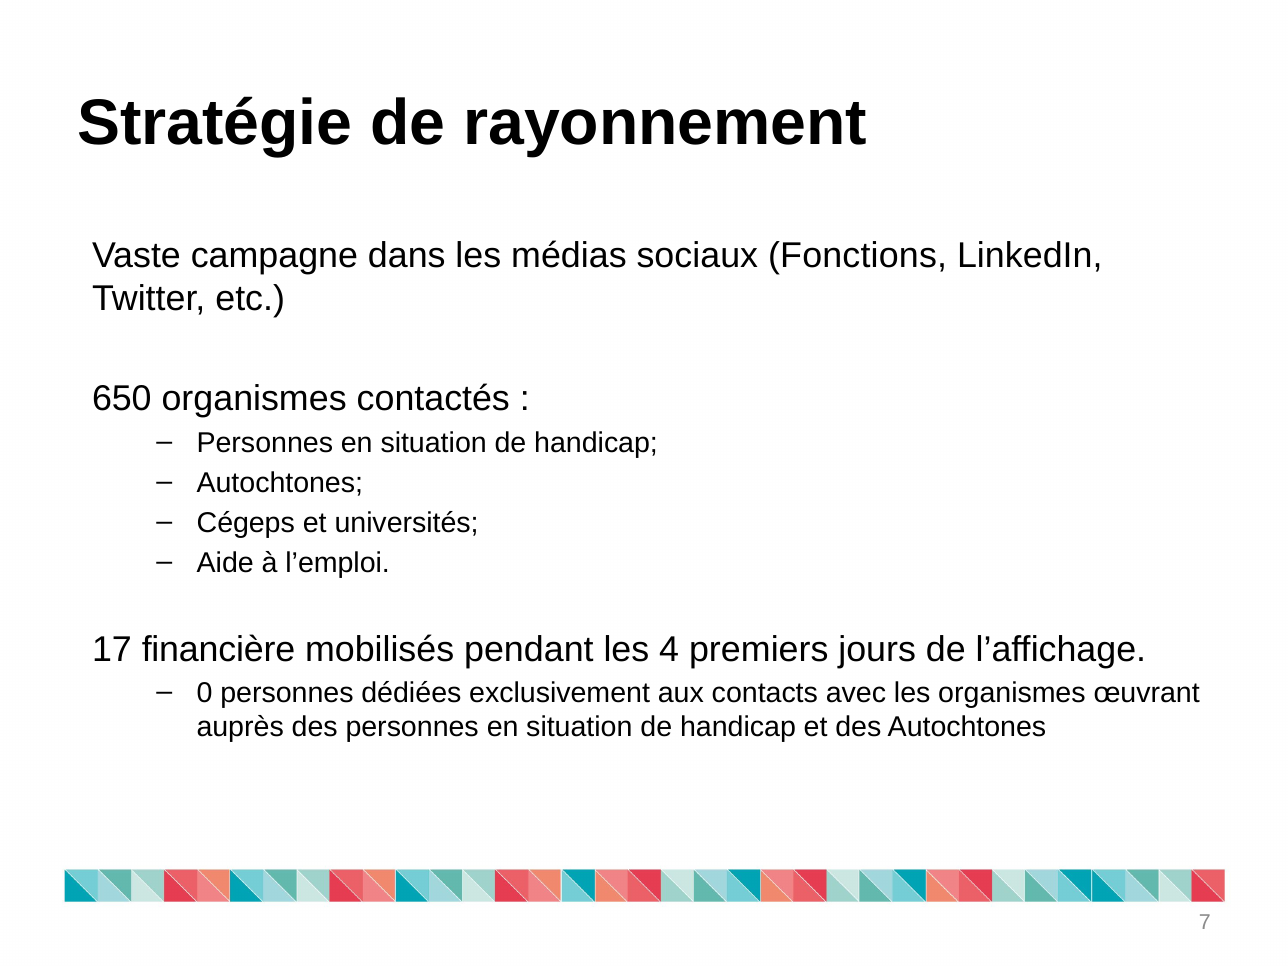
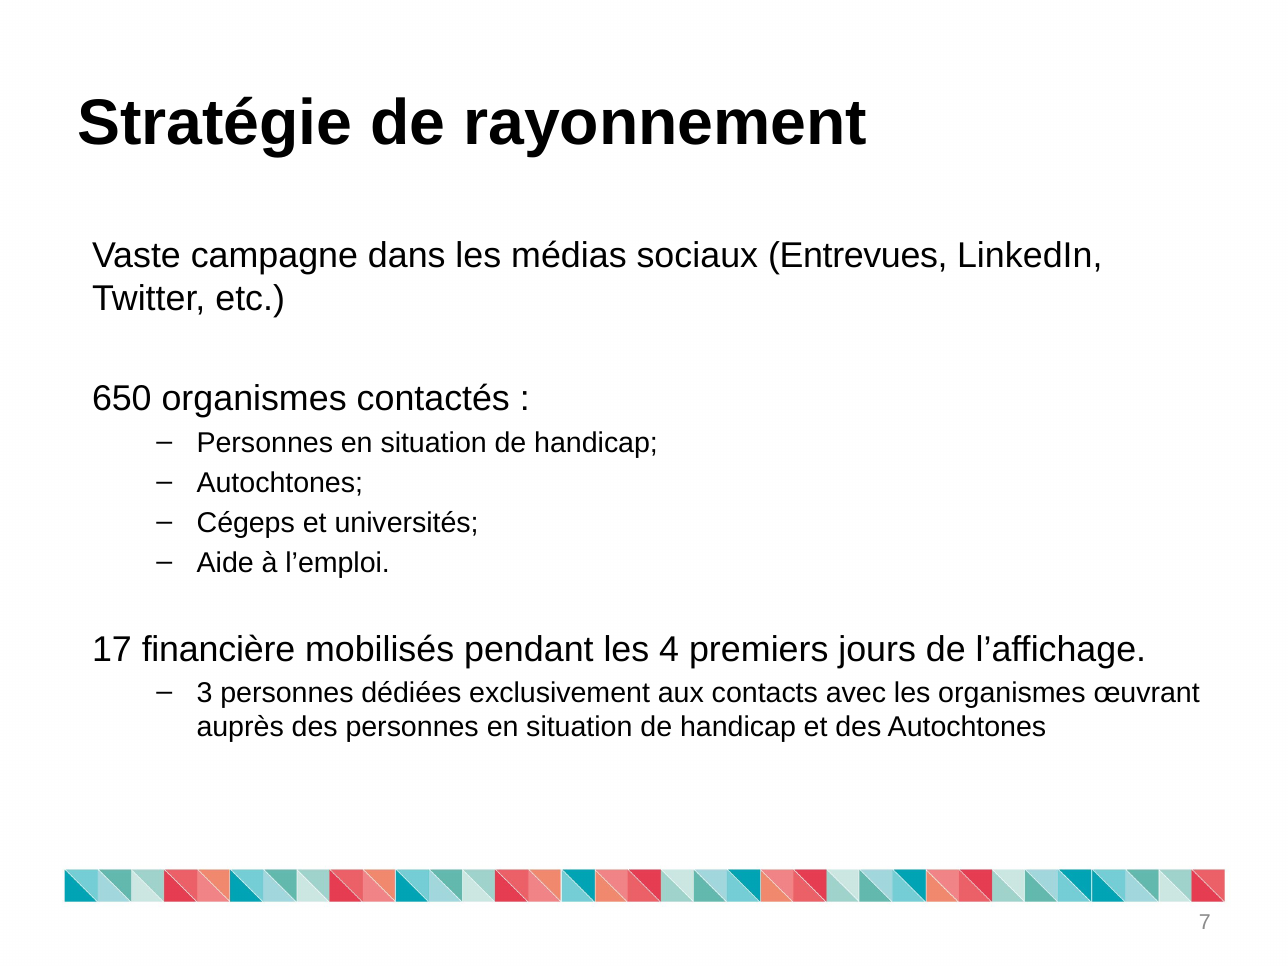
Fonctions: Fonctions -> Entrevues (858, 256)
0: 0 -> 3 (205, 693)
